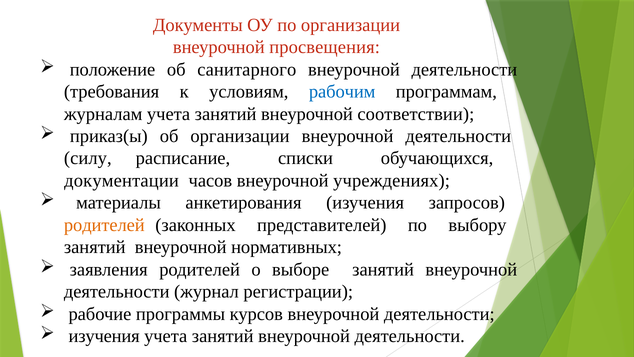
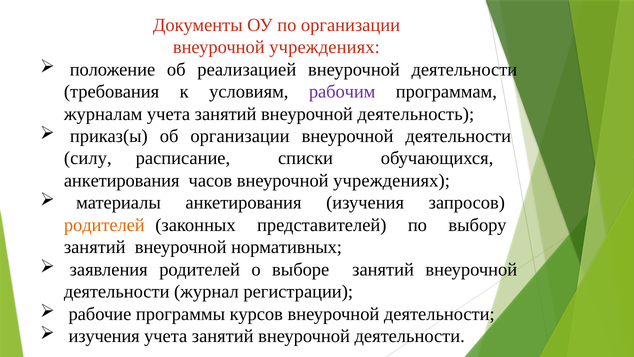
просвещения: просвещения -> учреждениях (325, 47)
санитарного: санитарного -> реализацией (247, 69)
рабочим colour: blue -> purple (342, 92)
соответствии: соответствии -> деятельность (416, 114)
документации: документации -> анкетирования (122, 180)
